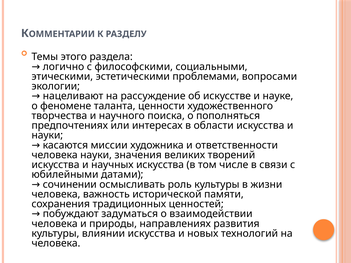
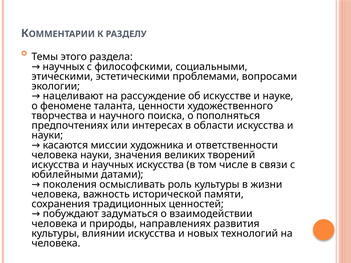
логично: логично -> научных (64, 67)
сочинении: сочинении -> поколения (70, 185)
